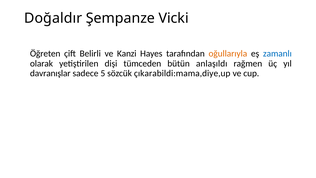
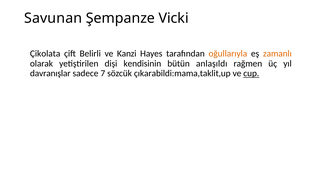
Doğaldır: Doğaldır -> Savunan (53, 18)
Öğreten: Öğreten -> Çikolata (45, 53)
zamanlı colour: blue -> orange (277, 53)
tümceden: tümceden -> kendisinin (142, 63)
5: 5 -> 7 (103, 73)
çıkarabildi:mama,diye,up: çıkarabildi:mama,diye,up -> çıkarabildi:mama,taklit,up (182, 73)
cup underline: none -> present (251, 73)
